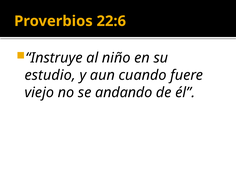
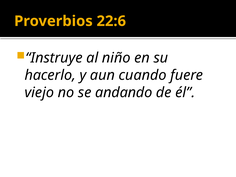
estudio: estudio -> hacerlo (50, 75)
